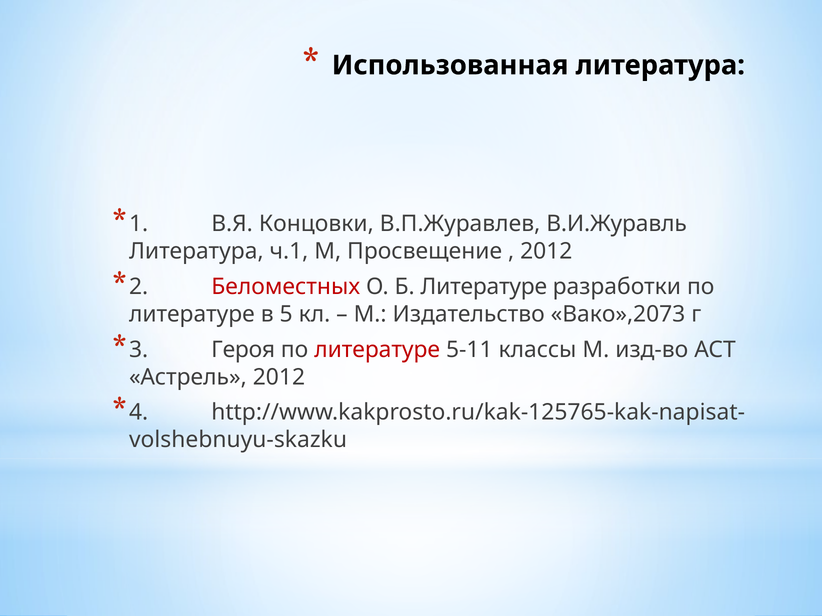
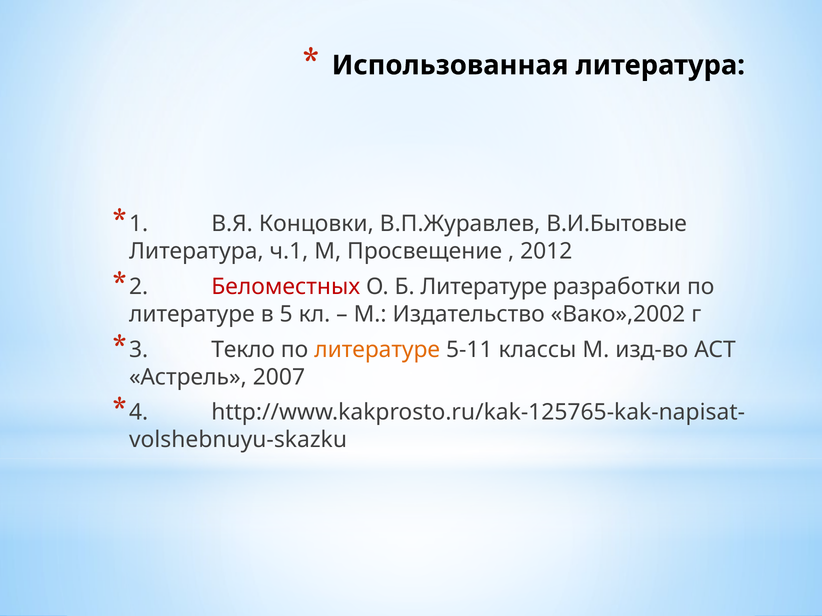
В.И.Журавль: В.И.Журавль -> В.И.Бытовые (617, 224)
Вако»,2073: Вако»,2073 -> Вако»,2002 (618, 314)
Героя: Героя -> Текло (243, 350)
литературе colour: red -> orange (377, 350)
Астрель 2012: 2012 -> 2007 (279, 377)
